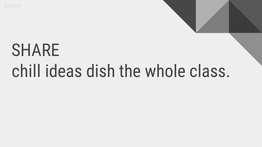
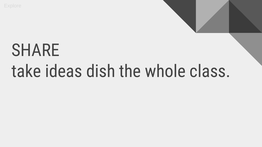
chill: chill -> take (26, 72)
